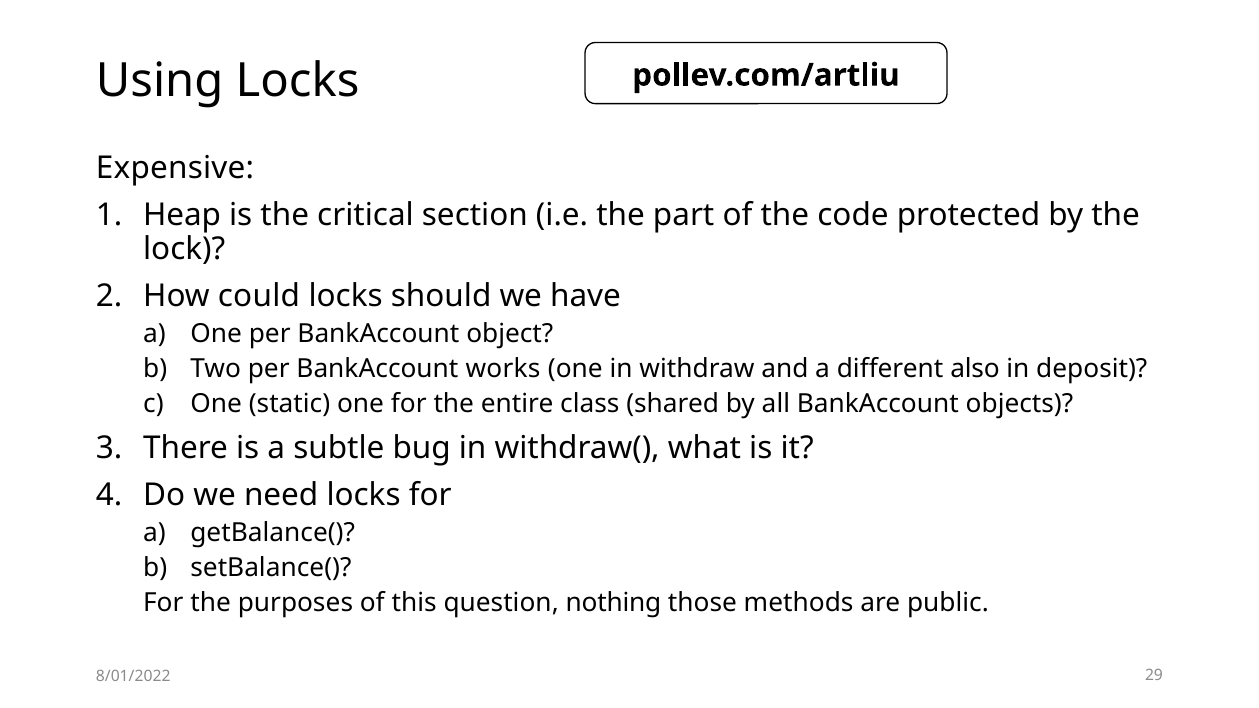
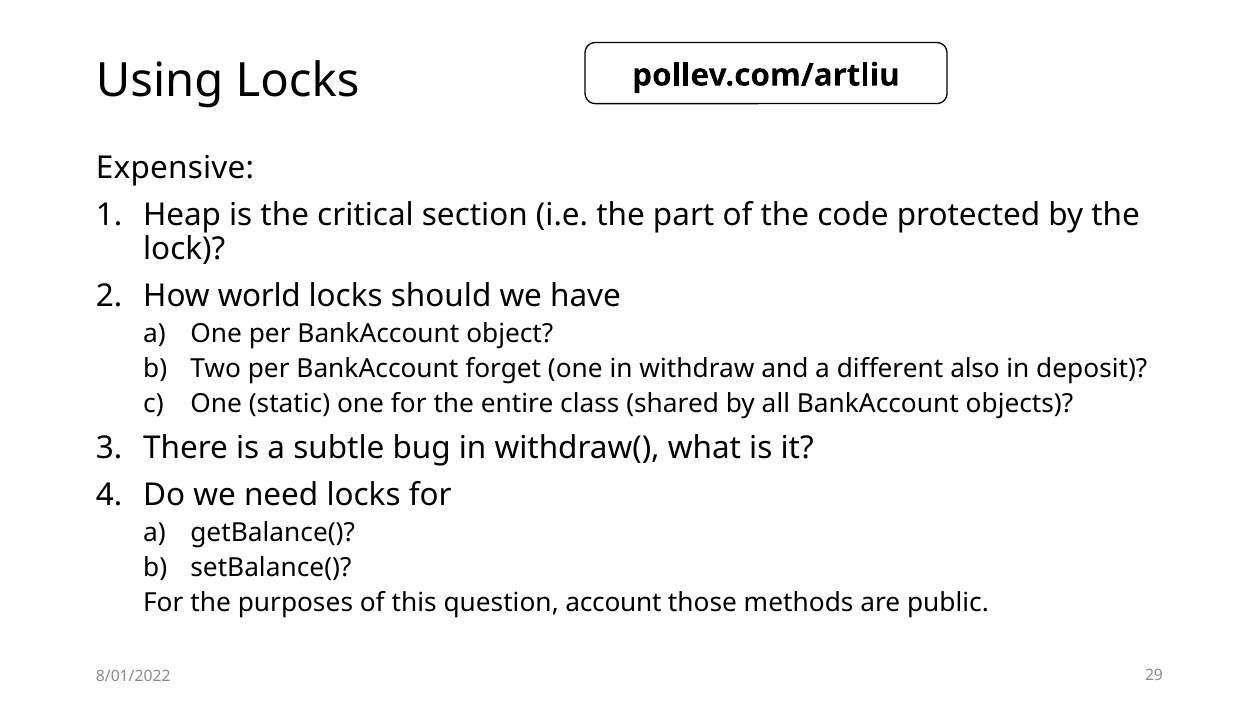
could: could -> world (259, 296)
works: works -> forget (503, 369)
nothing: nothing -> account (613, 603)
